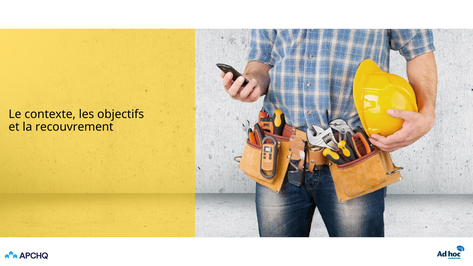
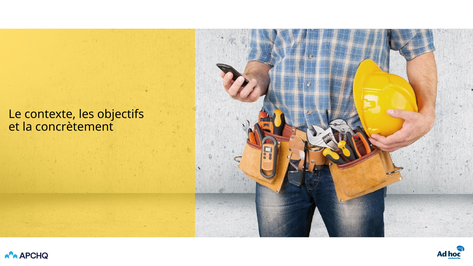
recouvrement: recouvrement -> concrètement (74, 127)
